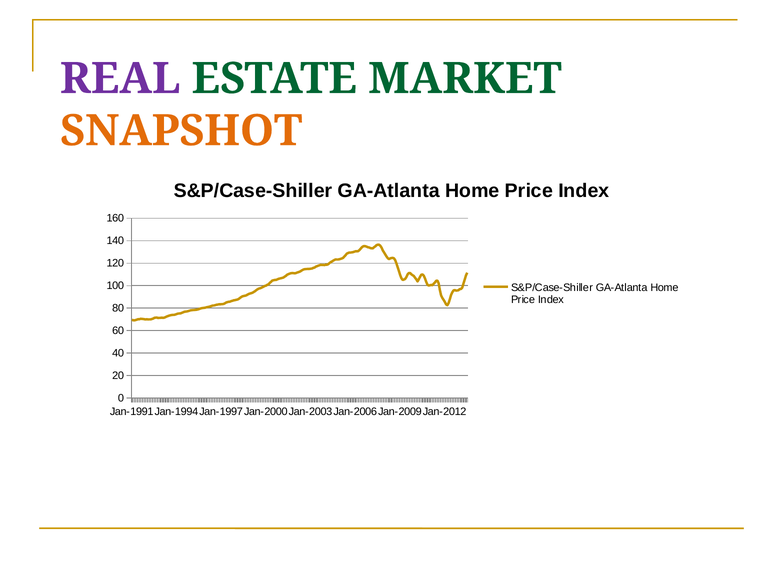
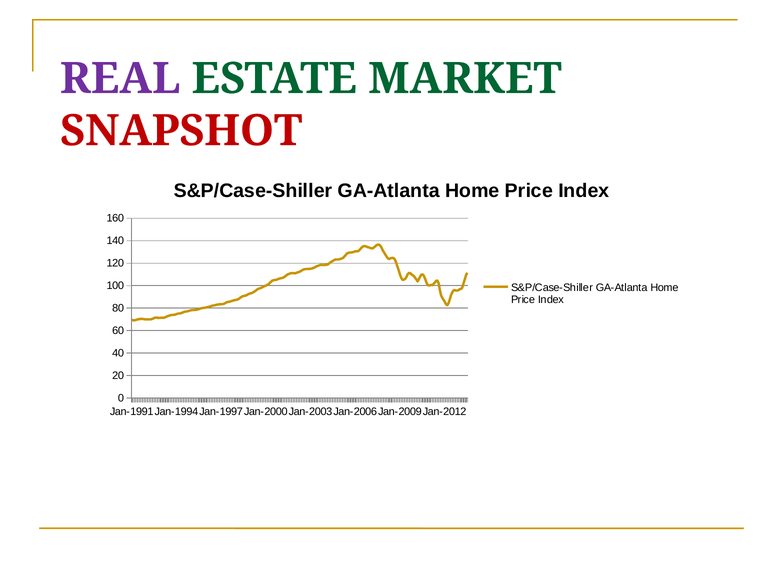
SNAPSHOT colour: orange -> red (181, 131)
